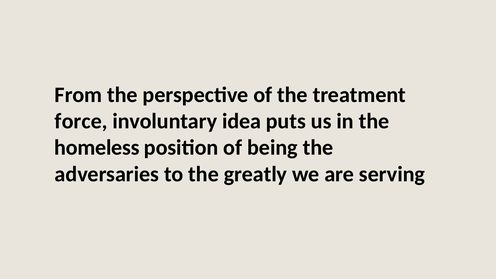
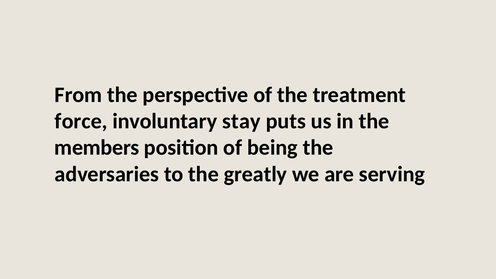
idea: idea -> stay (241, 121)
homeless: homeless -> members (97, 148)
